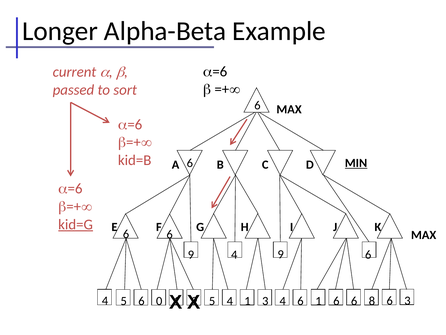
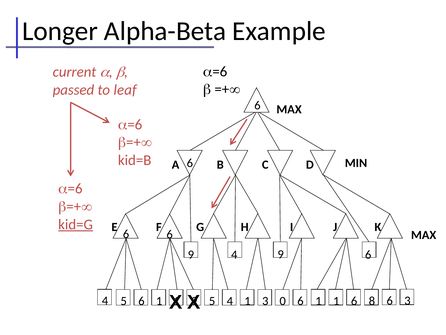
sort: sort -> leaf (125, 90)
MIN underline: present -> none (356, 163)
0: 0 -> 1 (159, 301)
3 4: 4 -> 0 (283, 301)
6: 6 -> 1 (336, 301)
